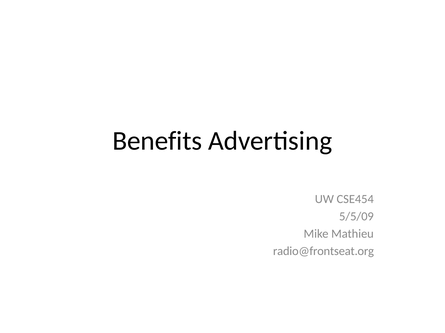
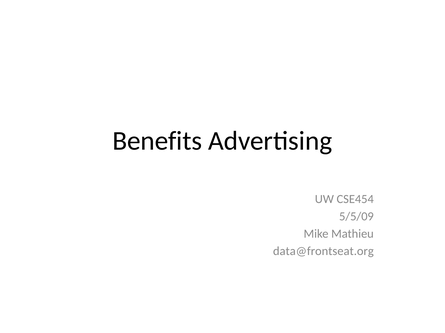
radio@frontseat.org: radio@frontseat.org -> data@frontseat.org (323, 252)
